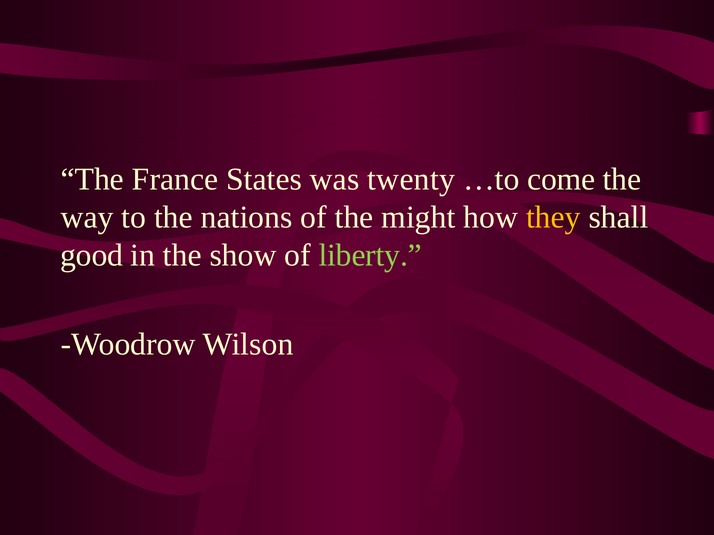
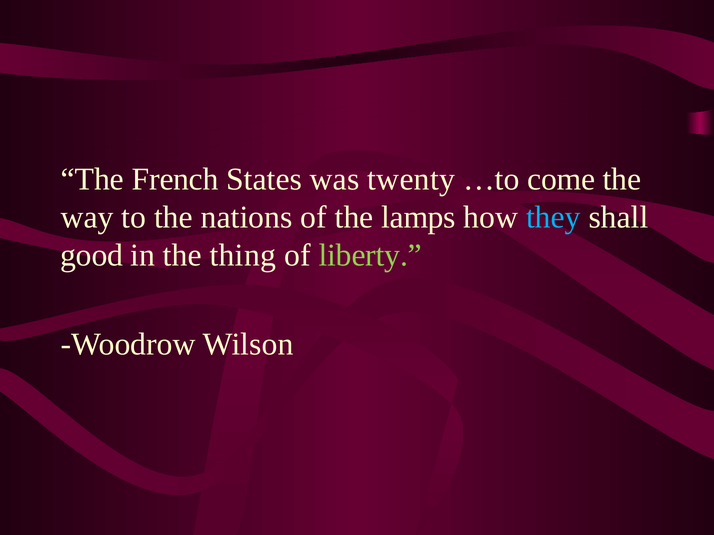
France: France -> French (175, 180)
might: might -> lamps (419, 218)
they colour: yellow -> light blue (553, 218)
show: show -> thing (243, 256)
